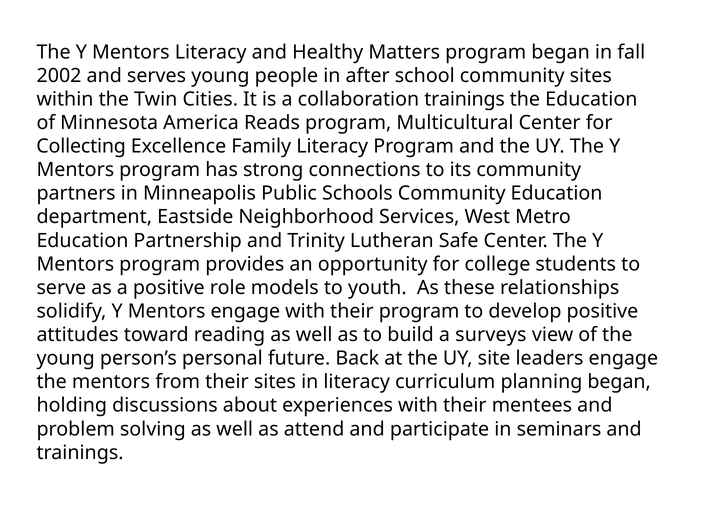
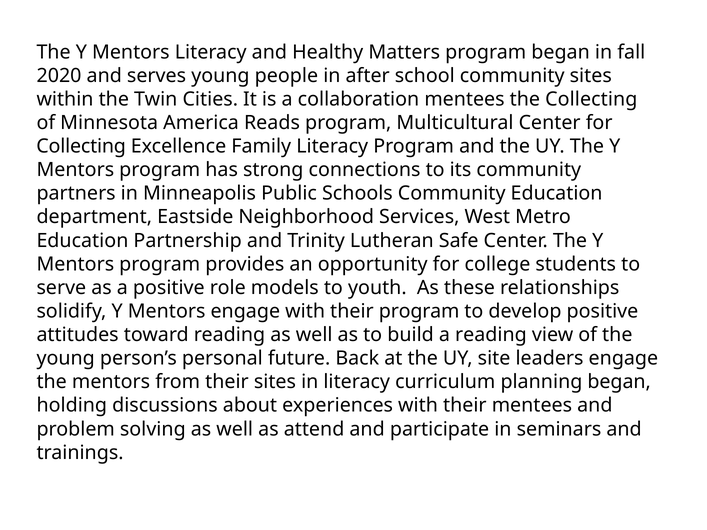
2002: 2002 -> 2020 (59, 76)
collaboration trainings: trainings -> mentees (464, 99)
the Education: Education -> Collecting (591, 99)
a surveys: surveys -> reading (491, 335)
